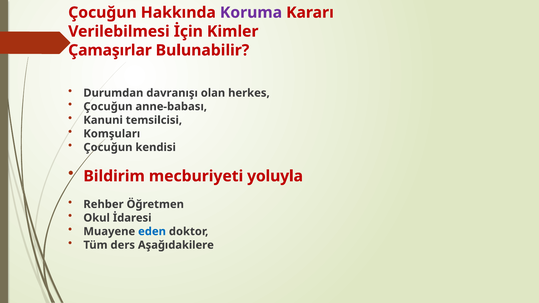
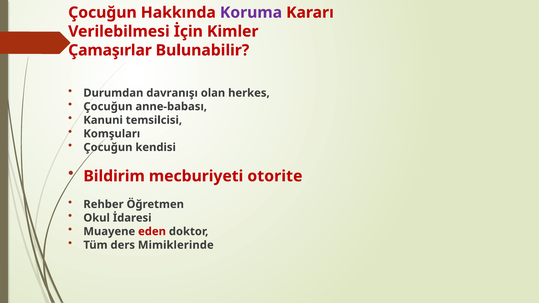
yoluyla: yoluyla -> otorite (275, 176)
eden colour: blue -> red (152, 232)
Aşağıdakilere: Aşağıdakilere -> Mimiklerinde (176, 245)
